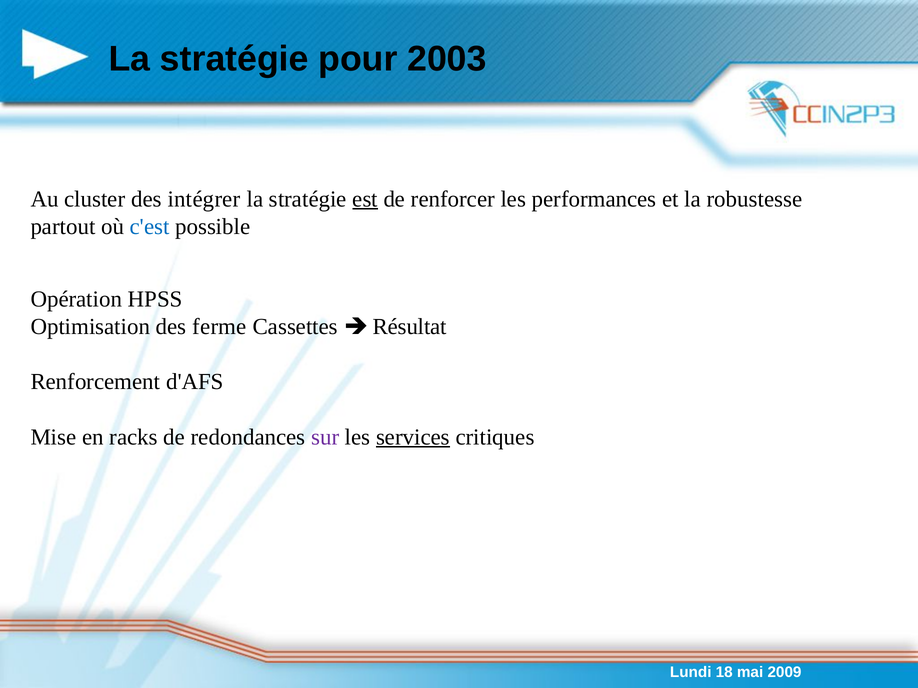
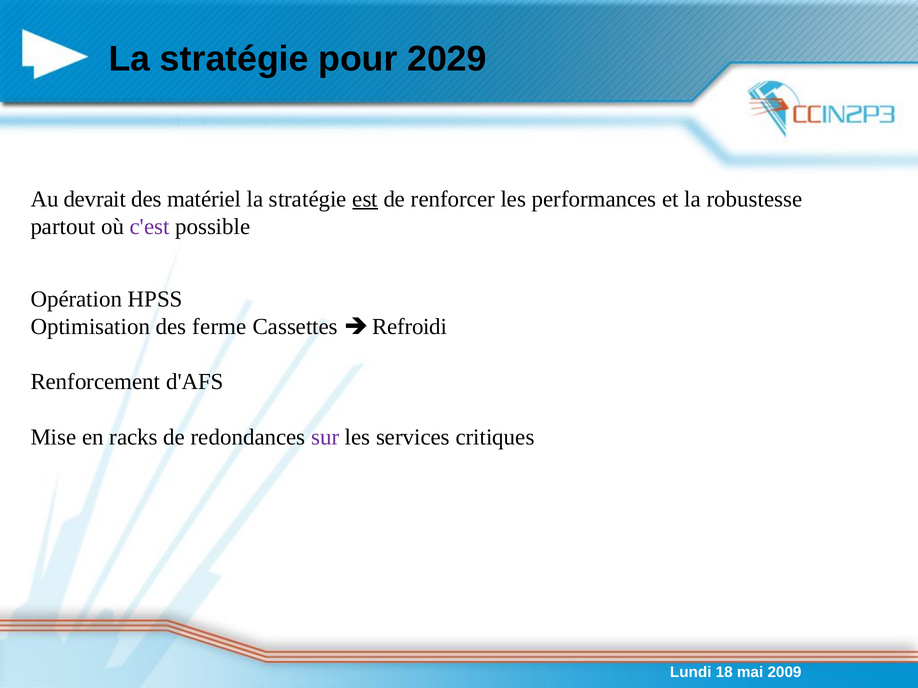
2003: 2003 -> 2029 (447, 59)
cluster: cluster -> devrait (95, 199)
intégrer: intégrer -> matériel (204, 199)
c'est colour: blue -> purple (150, 227)
Résultat: Résultat -> Refroidi (410, 327)
services underline: present -> none (413, 437)
